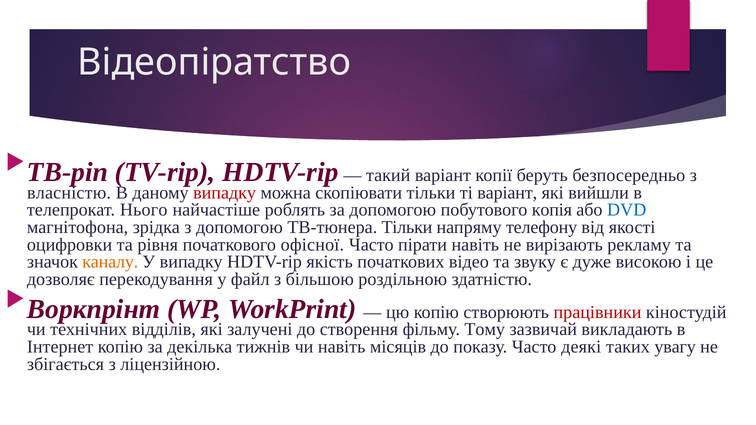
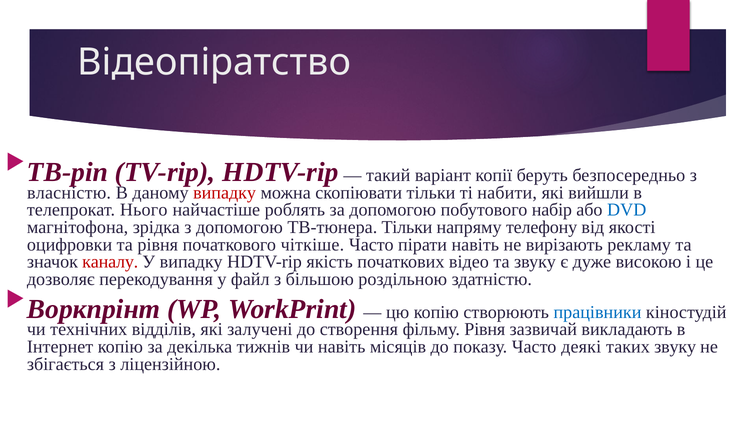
ті варіант: варіант -> набити (507, 193)
копія: копія -> набір (552, 210)
офісної: офісної -> чіткіше (312, 245)
каналу colour: orange -> red (110, 262)
працівники colour: red -> blue (597, 312)
фільму Тому: Тому -> Рівня (485, 330)
таких увагу: увагу -> звуку (675, 347)
